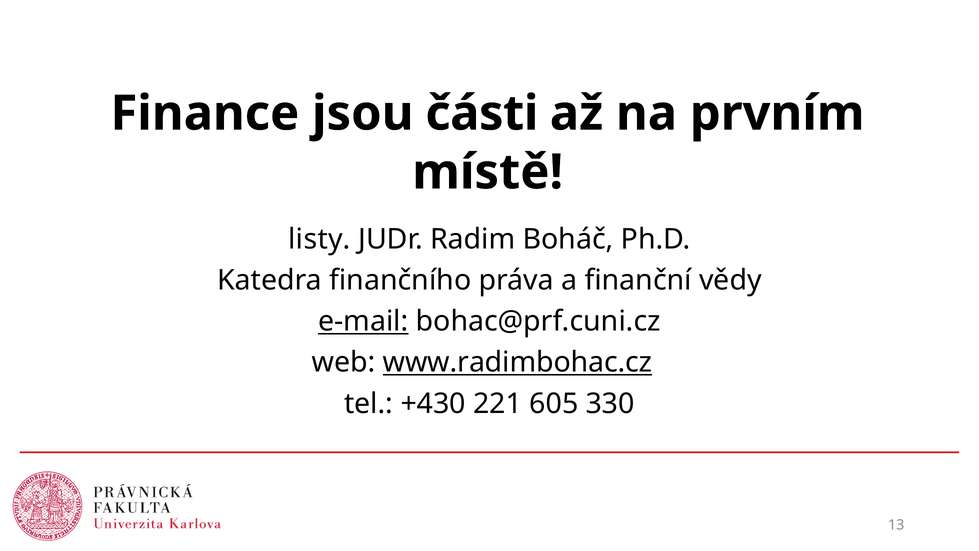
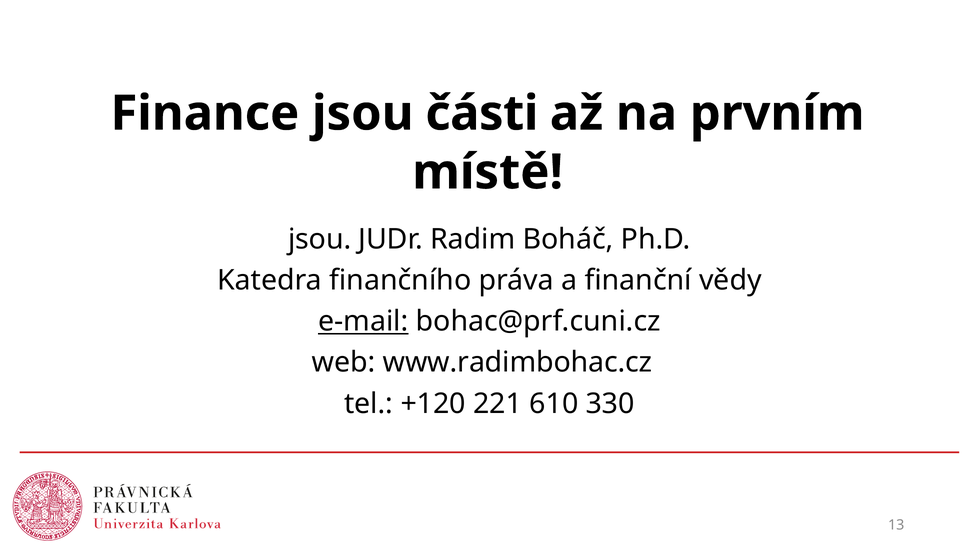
listy: listy -> jsou (320, 239)
www.radimbohac.cz underline: present -> none (518, 362)
+430: +430 -> +120 (433, 403)
605: 605 -> 610 (554, 403)
